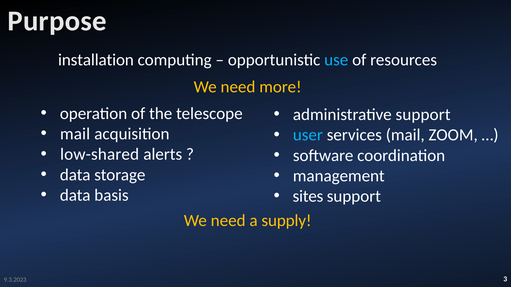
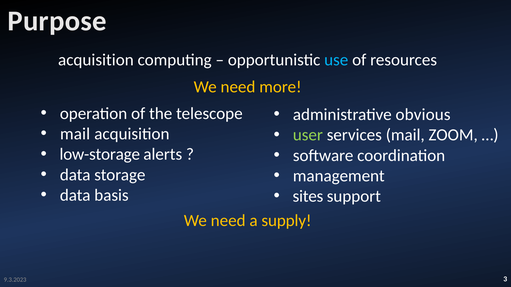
installation: installation -> acquisition (96, 60)
administrative support: support -> obvious (423, 115)
user colour: light blue -> light green (308, 135)
low-shared: low-shared -> low-storage (100, 155)
